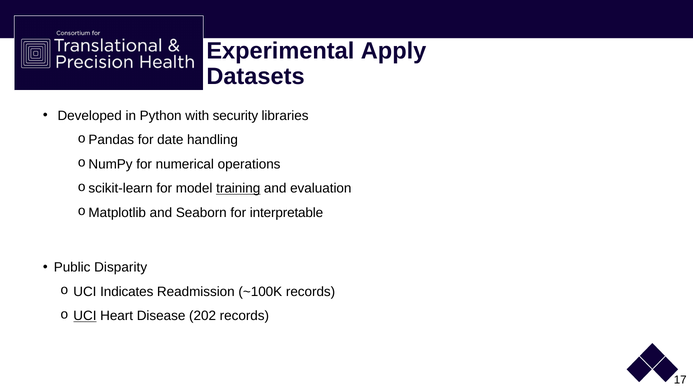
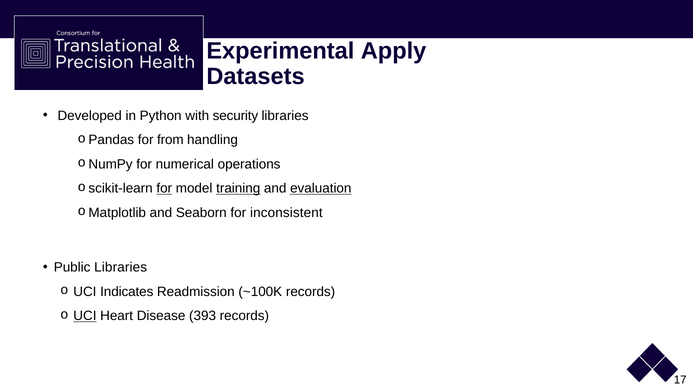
date: date -> from (170, 140)
for underline: none -> present (164, 188)
evaluation underline: none -> present (321, 188)
interpretable: interpretable -> inconsistent (286, 213)
Public Disparity: Disparity -> Libraries (121, 267)
202: 202 -> 393 (203, 316)
